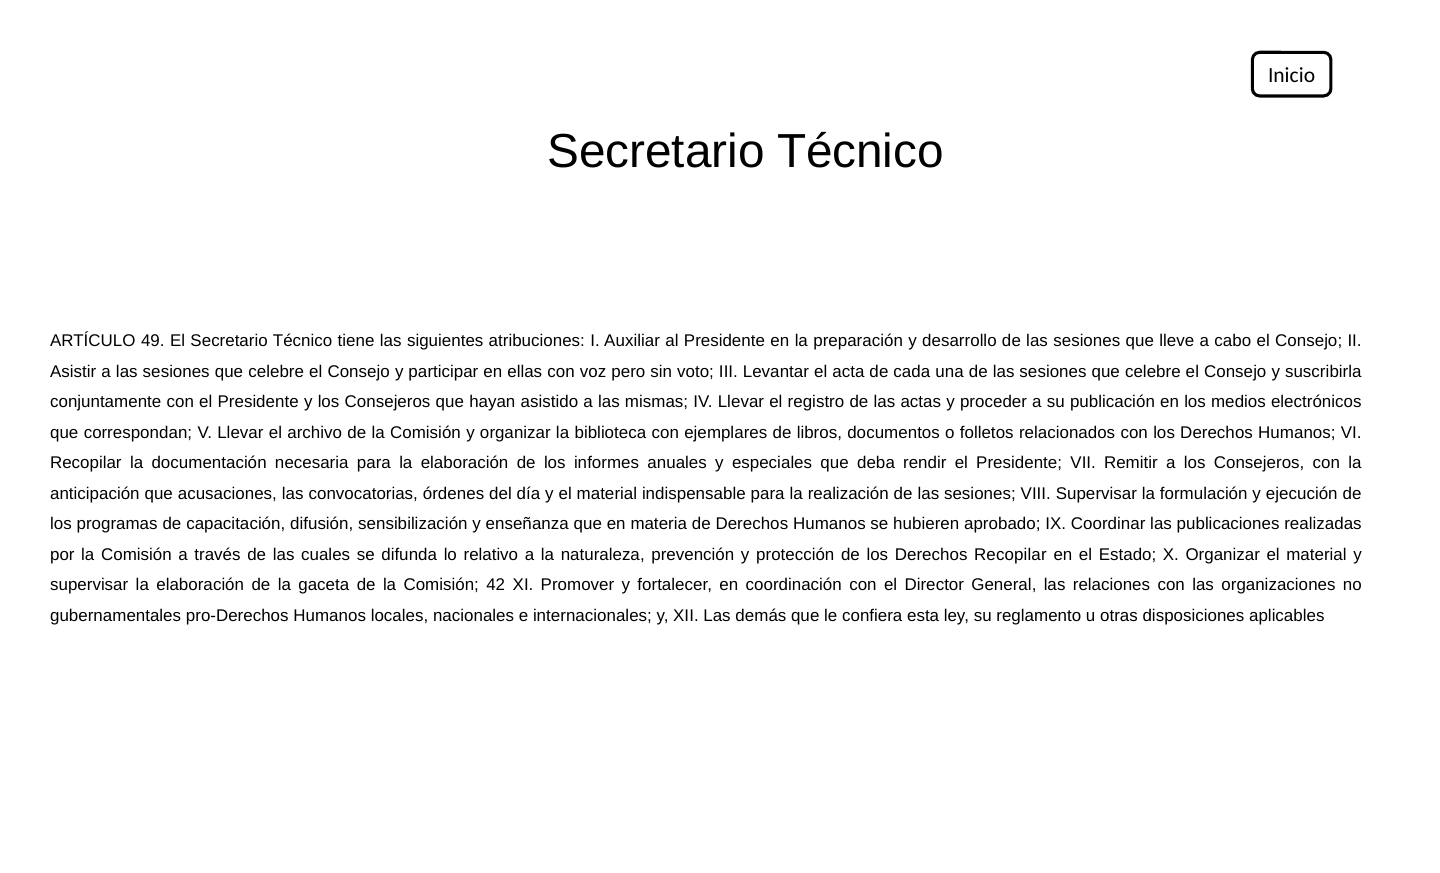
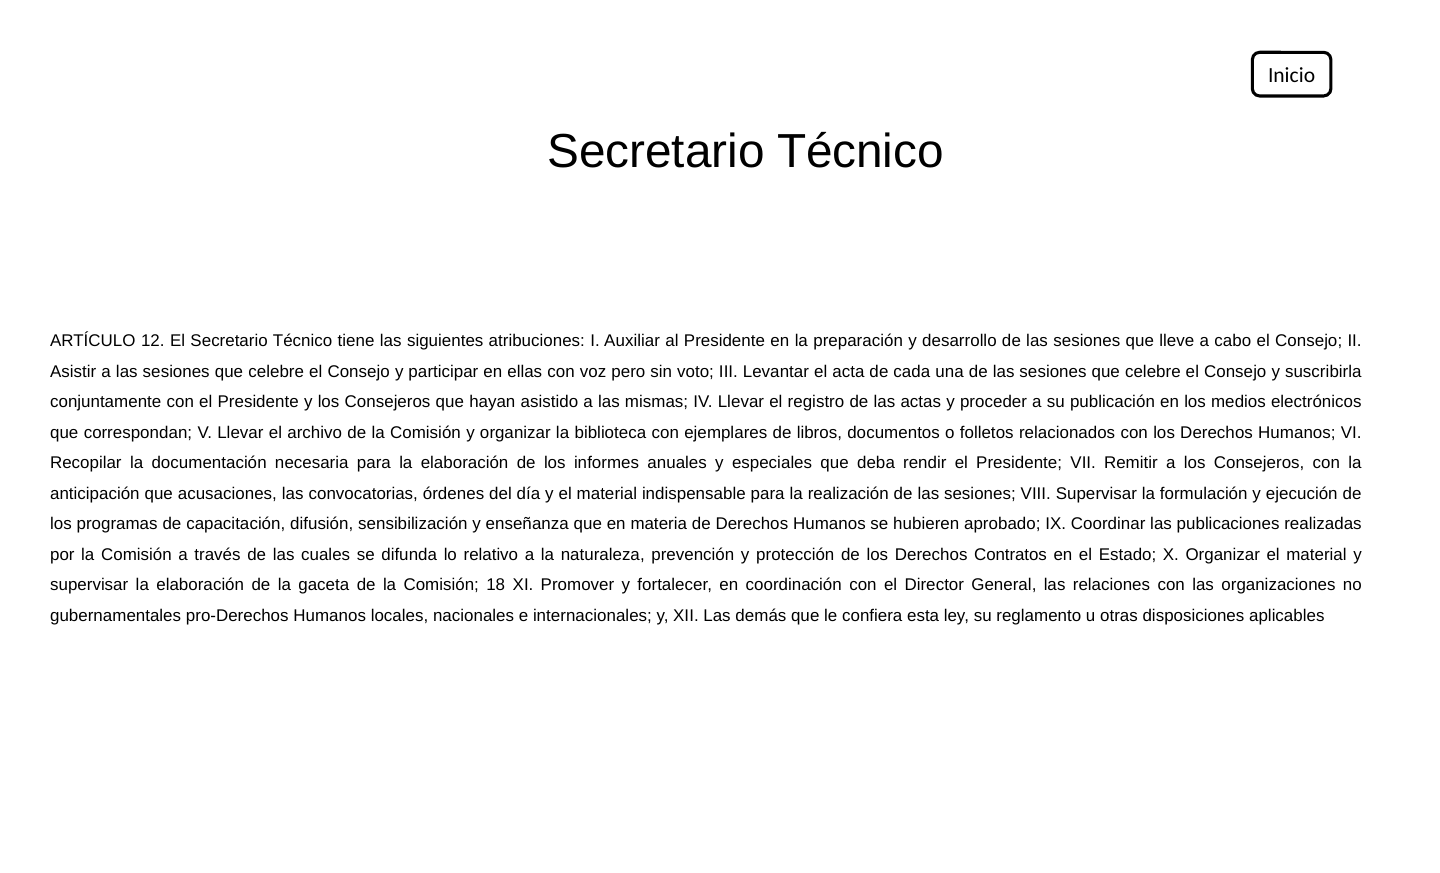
49: 49 -> 12 (153, 341)
Derechos Recopilar: Recopilar -> Contratos (1010, 555)
42: 42 -> 18 (496, 585)
